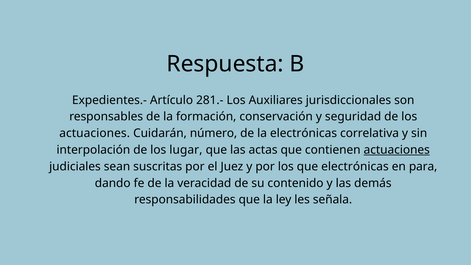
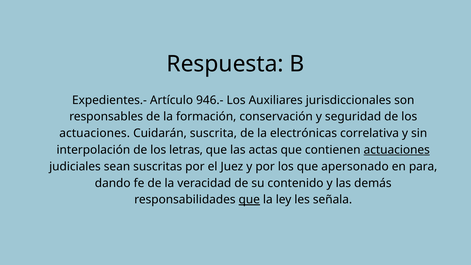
281.-: 281.- -> 946.- (210, 100)
número: número -> suscrita (213, 133)
lugar: lugar -> letras (186, 150)
que electrónicas: electrónicas -> apersonado (355, 166)
que underline: none -> present (249, 200)
